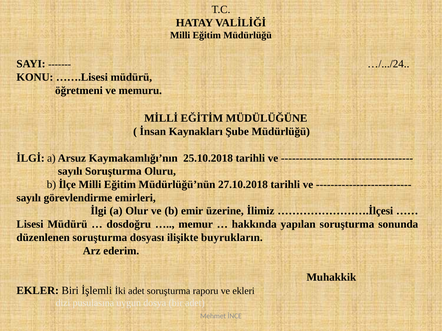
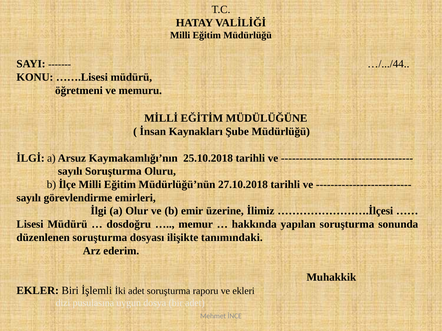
…/.../24: …/.../24 -> …/.../44 (388, 64)
buyrukların: buyrukların -> tanımındaki (232, 238)
